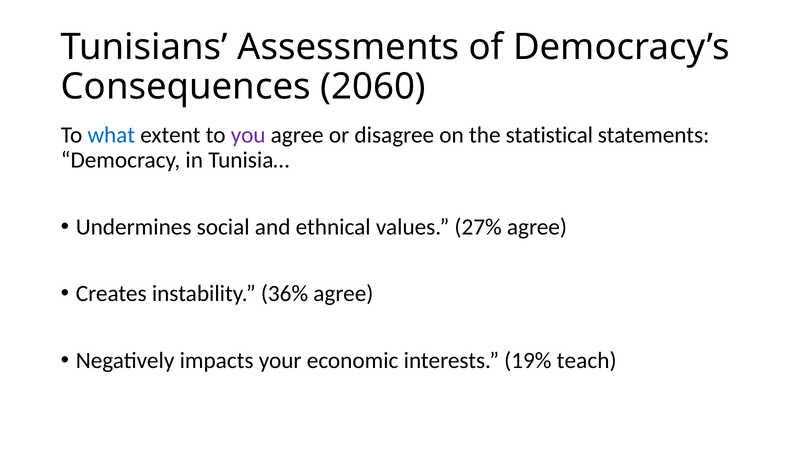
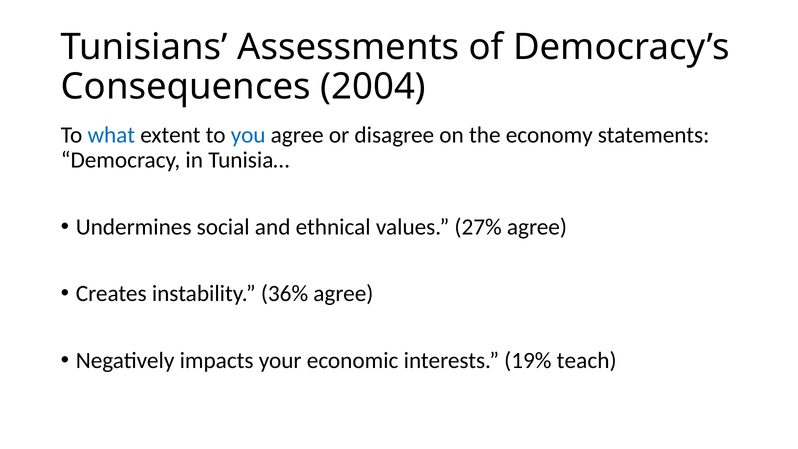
2060: 2060 -> 2004 (373, 87)
you colour: purple -> blue (248, 135)
statistical: statistical -> economy (549, 135)
